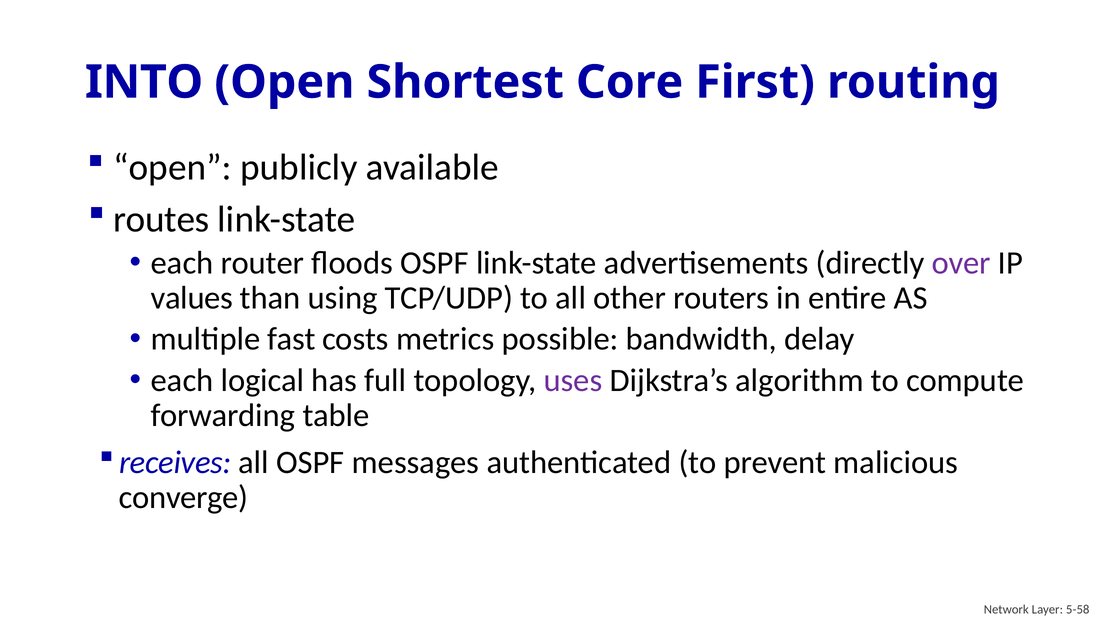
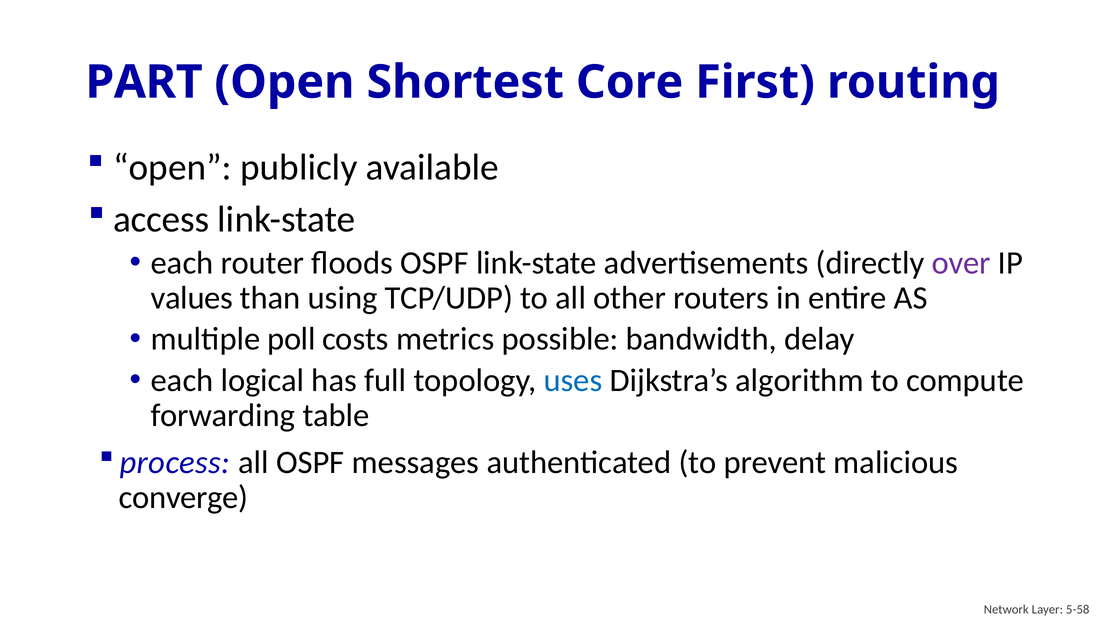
INTO: INTO -> PART (144, 82)
routes: routes -> access (161, 219)
fast: fast -> poll (291, 339)
uses colour: purple -> blue (573, 380)
receives: receives -> process (175, 462)
